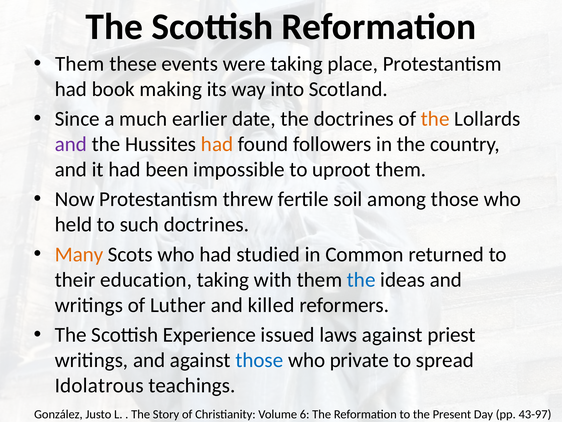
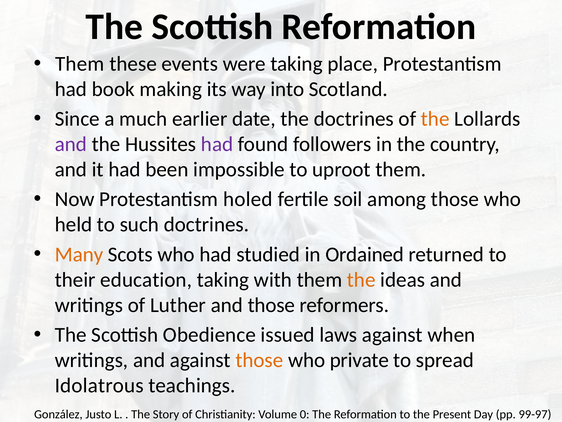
had colour: orange -> purple (217, 144)
threw: threw -> holed (248, 199)
Common: Common -> Ordained (365, 254)
the colour: blue -> orange (361, 279)
and killed: killed -> those (271, 305)
Experience: Experience -> Obedience (209, 334)
priest: priest -> when (451, 334)
those colour: blue -> orange (259, 360)
6: 6 -> 0 (305, 414)
43-97: 43-97 -> 99-97 (535, 414)
